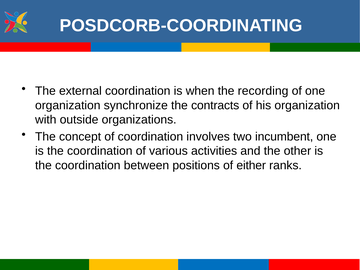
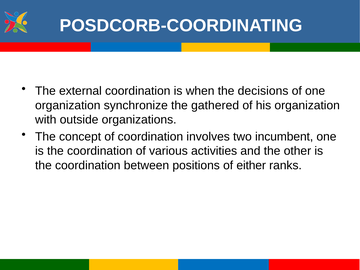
recording: recording -> decisions (263, 91)
contracts: contracts -> gathered (215, 105)
